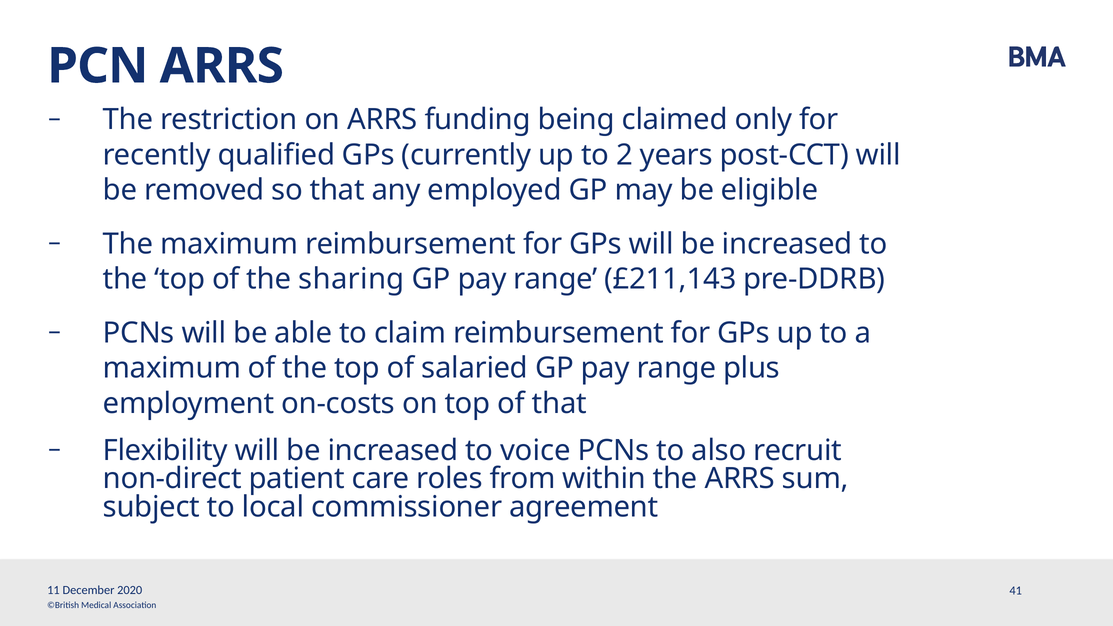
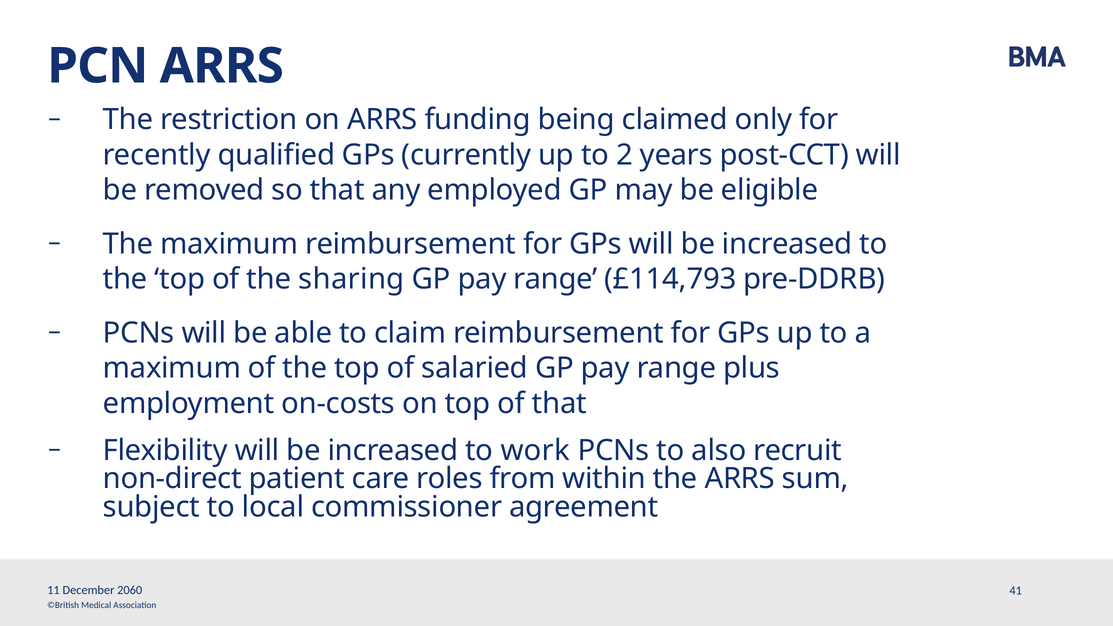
£211,143: £211,143 -> £114,793 (670, 279)
voice: voice -> work (535, 451)
2020: 2020 -> 2060 (130, 590)
